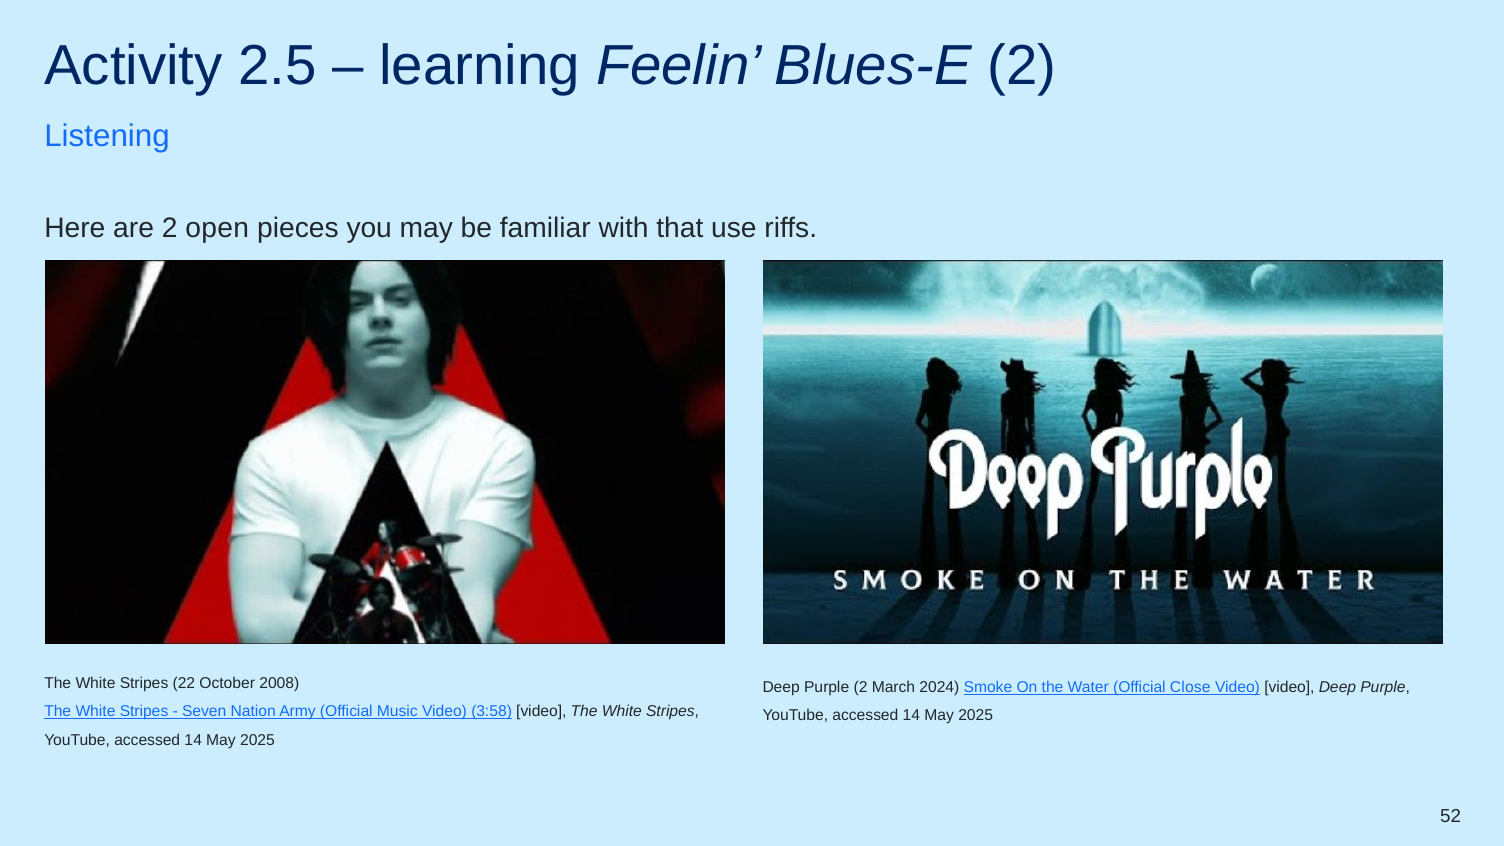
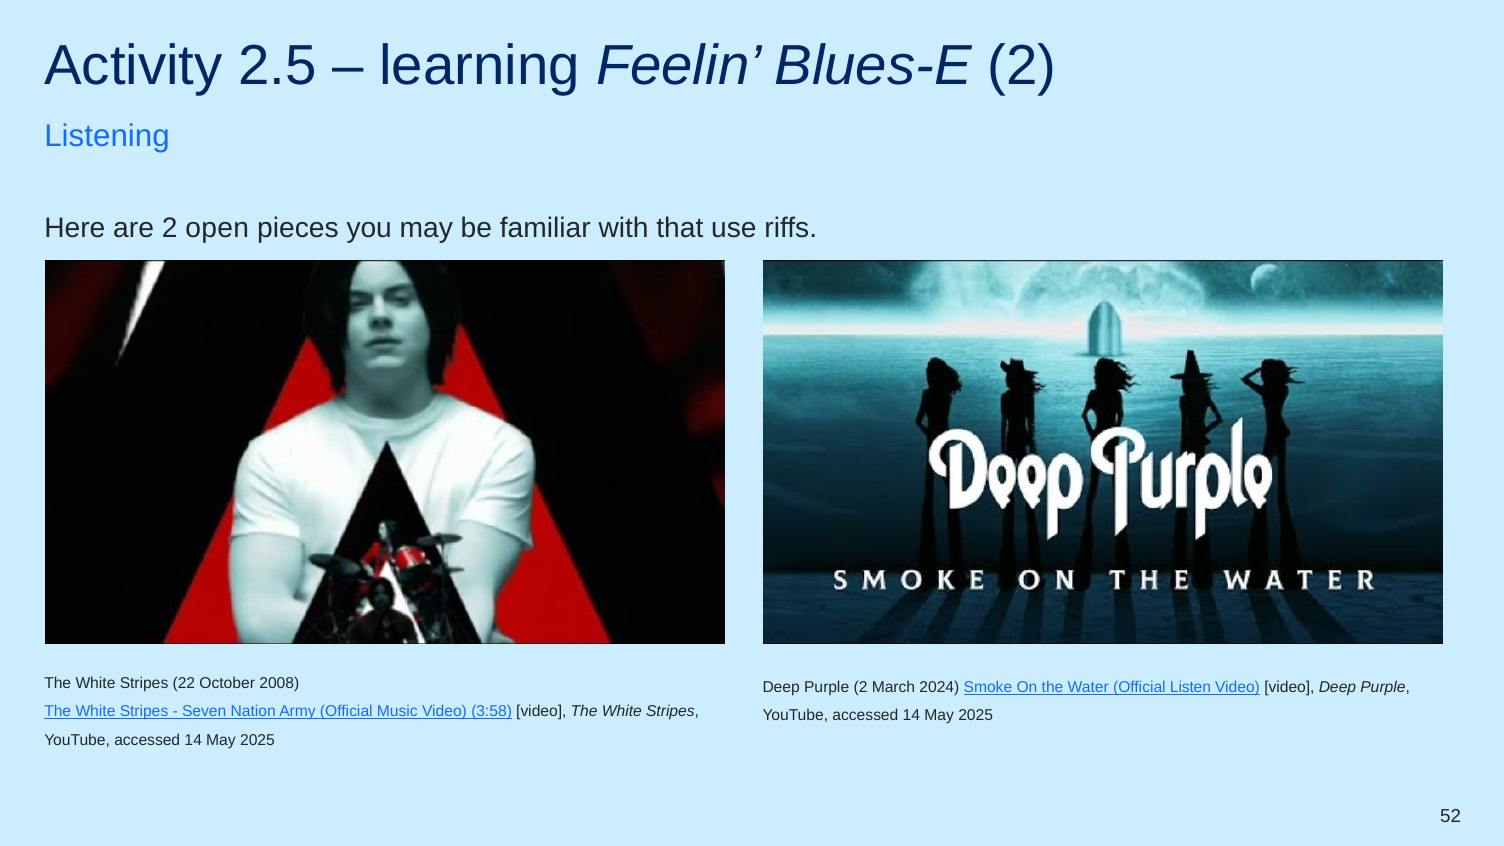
Close: Close -> Listen (1190, 687)
